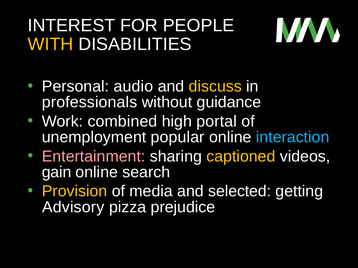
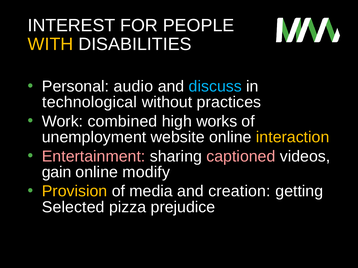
discuss colour: yellow -> light blue (215, 87)
professionals: professionals -> technological (90, 102)
guidance: guidance -> practices (229, 102)
portal: portal -> works (217, 122)
popular: popular -> website (178, 137)
interaction colour: light blue -> yellow (293, 137)
captioned colour: yellow -> pink (241, 157)
search: search -> modify (146, 172)
selected: selected -> creation (240, 192)
Advisory: Advisory -> Selected (73, 207)
